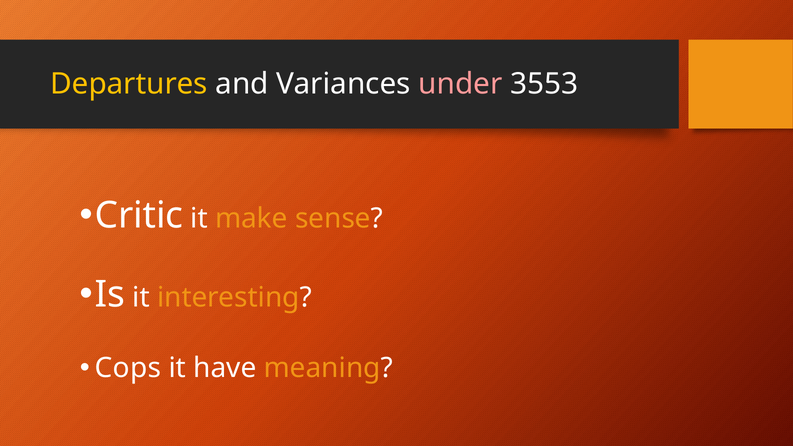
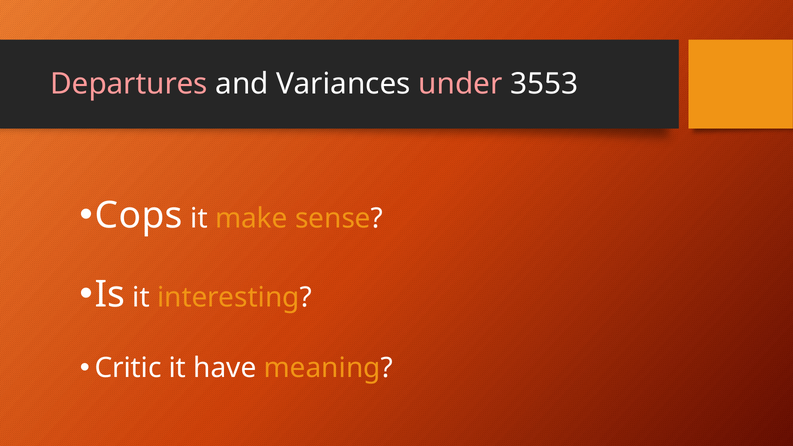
Departures colour: yellow -> pink (129, 84)
Critic: Critic -> Cops (139, 216)
Cops: Cops -> Critic (128, 368)
